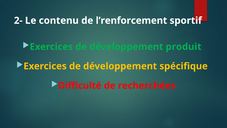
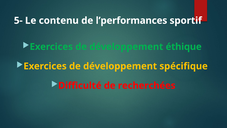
2-: 2- -> 5- (18, 20)
l’renforcement: l’renforcement -> l’performances (131, 20)
produit: produit -> éthique (184, 47)
